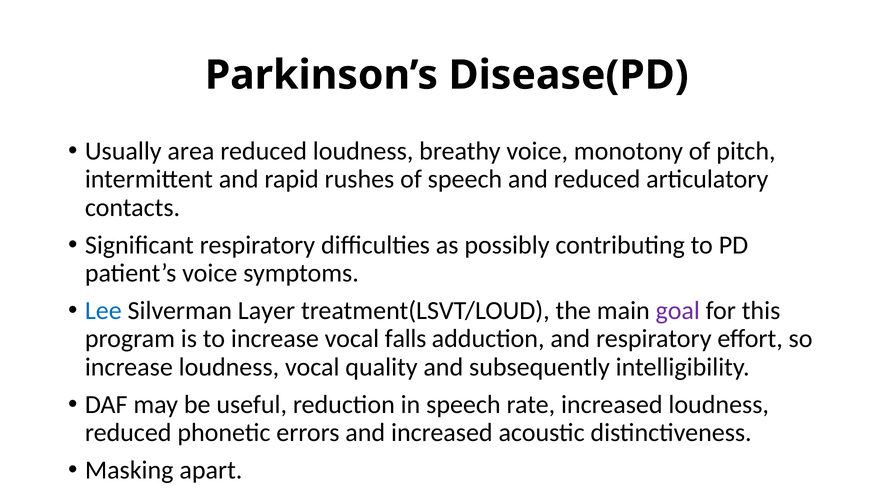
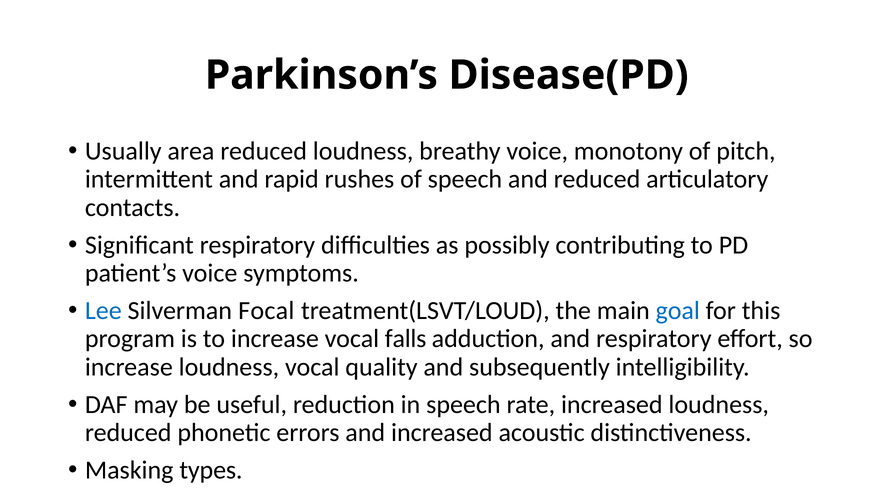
Layer: Layer -> Focal (266, 311)
goal colour: purple -> blue (678, 311)
apart: apart -> types (211, 470)
